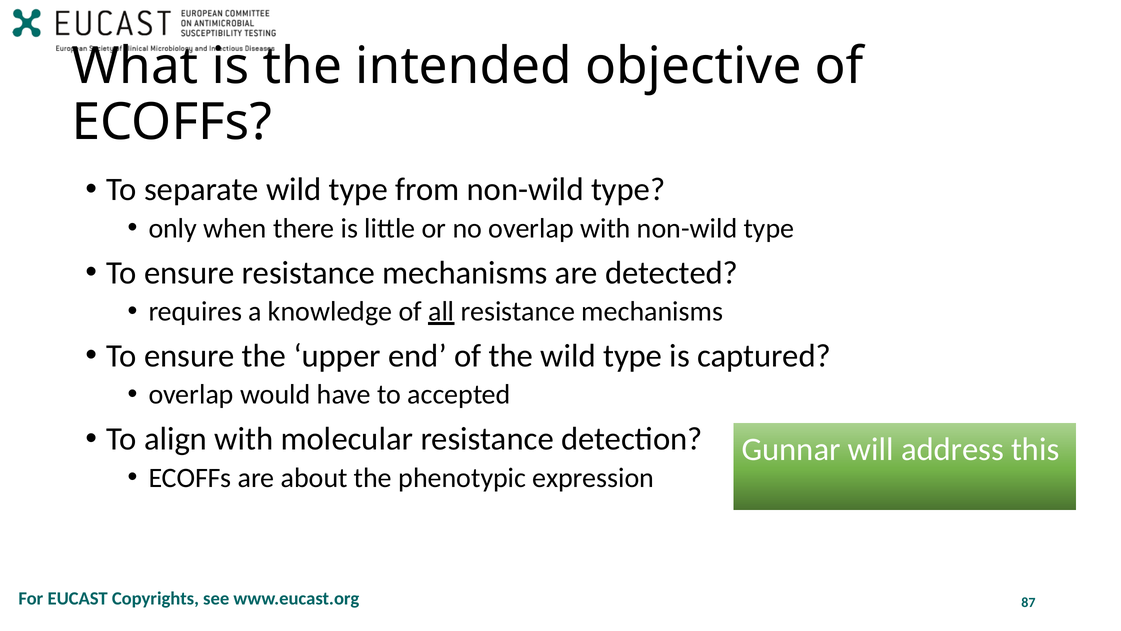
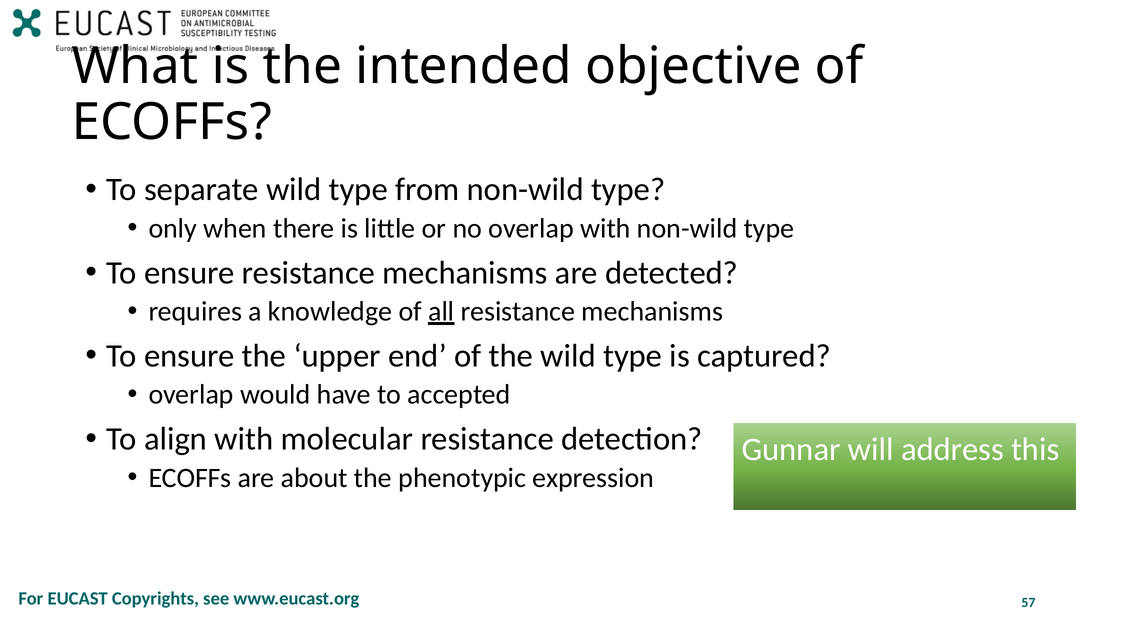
87: 87 -> 57 (1028, 602)
